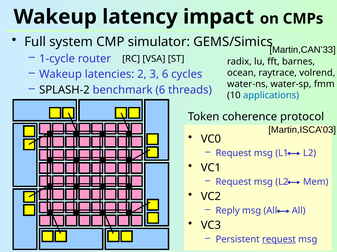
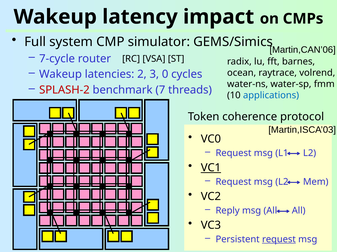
Martin,CAN’33: Martin,CAN’33 -> Martin,CAN’06 (303, 50)
1-cycle: 1-cycle -> 7-cycle (57, 59)
3 6: 6 -> 0 (165, 75)
SPLASH-2 colour: black -> red (64, 90)
benchmark 6: 6 -> 7 (160, 90)
VC1 underline: none -> present (211, 168)
